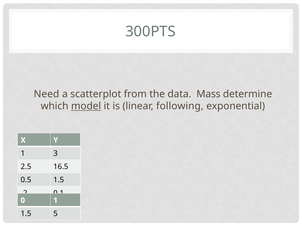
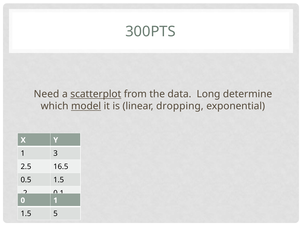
scatterplot underline: none -> present (96, 94)
Mass: Mass -> Long (208, 94)
following: following -> dropping (180, 106)
